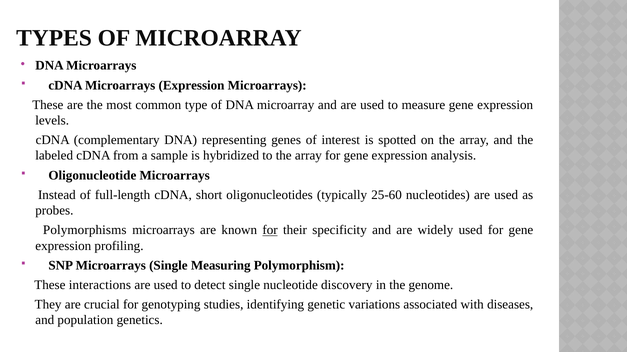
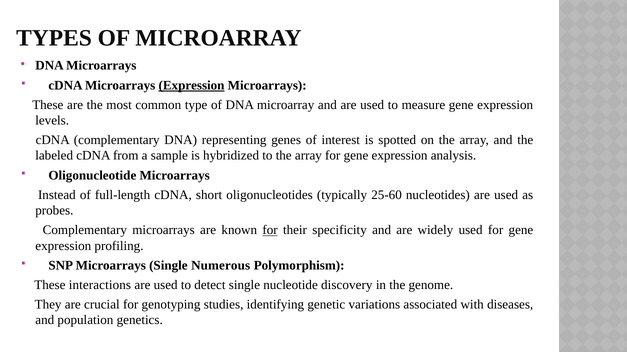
Expression underline: none -> present (192, 85)
Polymorphisms: Polymorphisms -> Complementary (85, 230)
Measuring: Measuring -> Numerous (221, 266)
